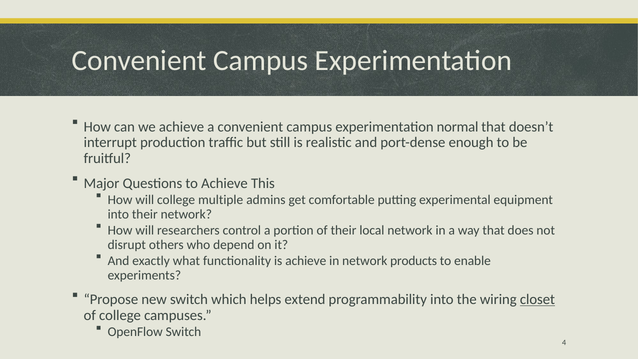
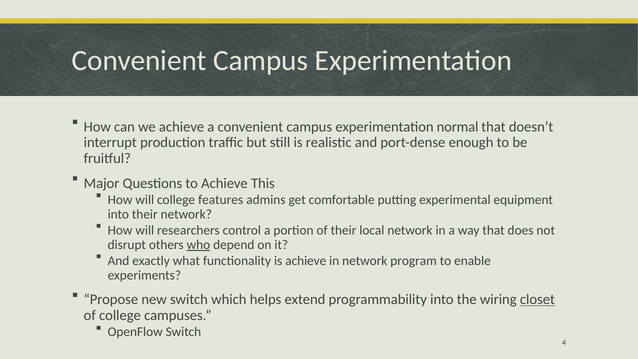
multiple: multiple -> features (221, 200)
who underline: none -> present (198, 245)
products: products -> program (414, 261)
